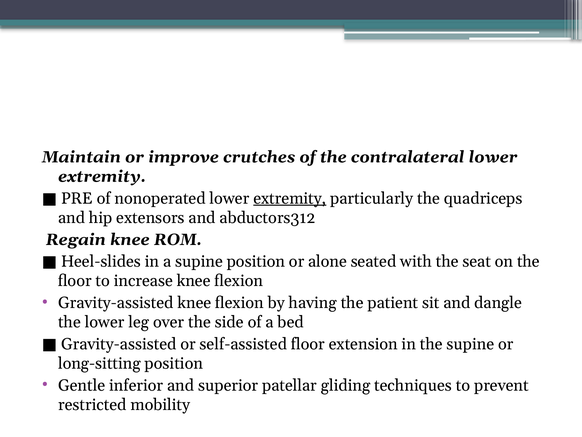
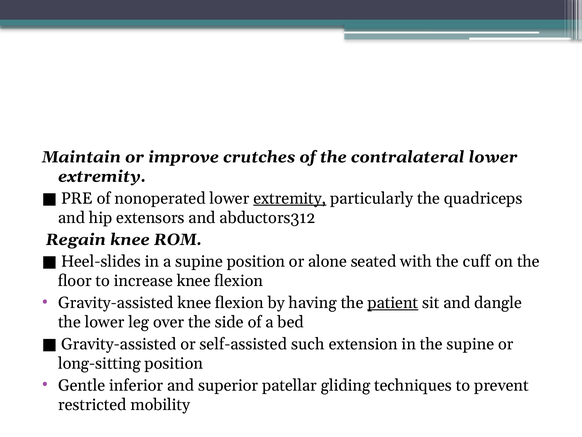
seat: seat -> cuff (477, 261)
patient underline: none -> present (393, 302)
self-assisted floor: floor -> such (308, 344)
